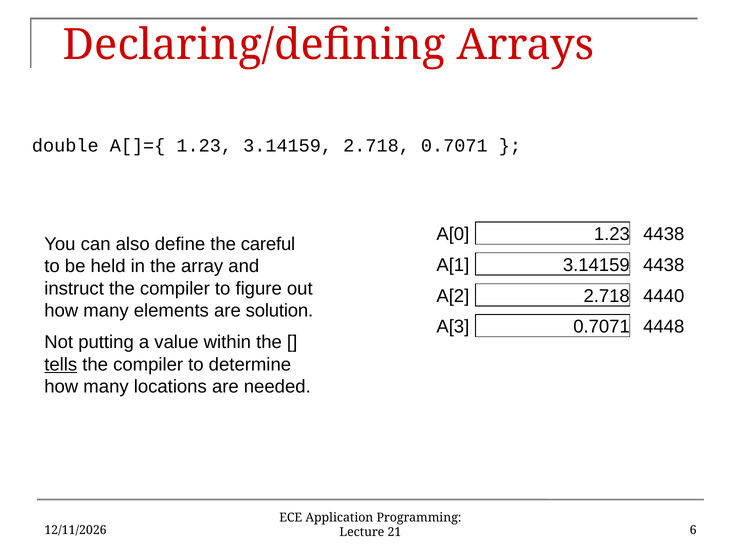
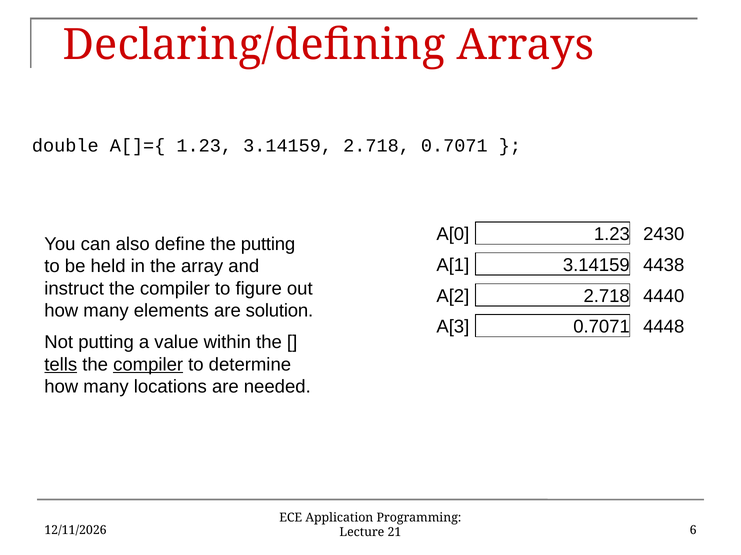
4438: 4438 -> 2430 (664, 235)
the careful: careful -> putting (268, 245)
compiler underline: none -> present (148, 365)
